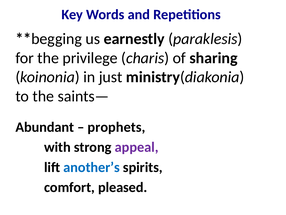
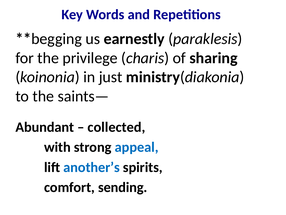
prophets: prophets -> collected (116, 127)
appeal colour: purple -> blue (137, 147)
pleased: pleased -> sending (123, 187)
